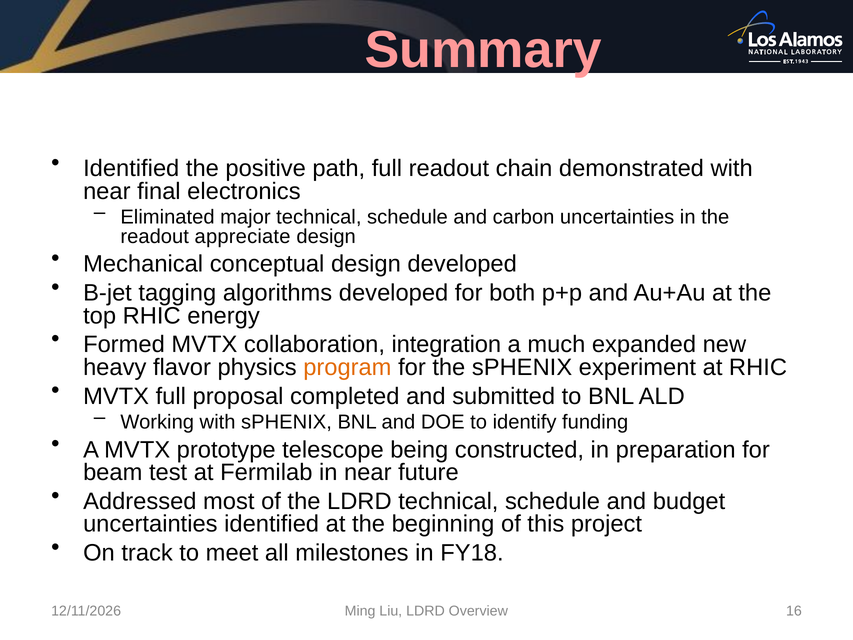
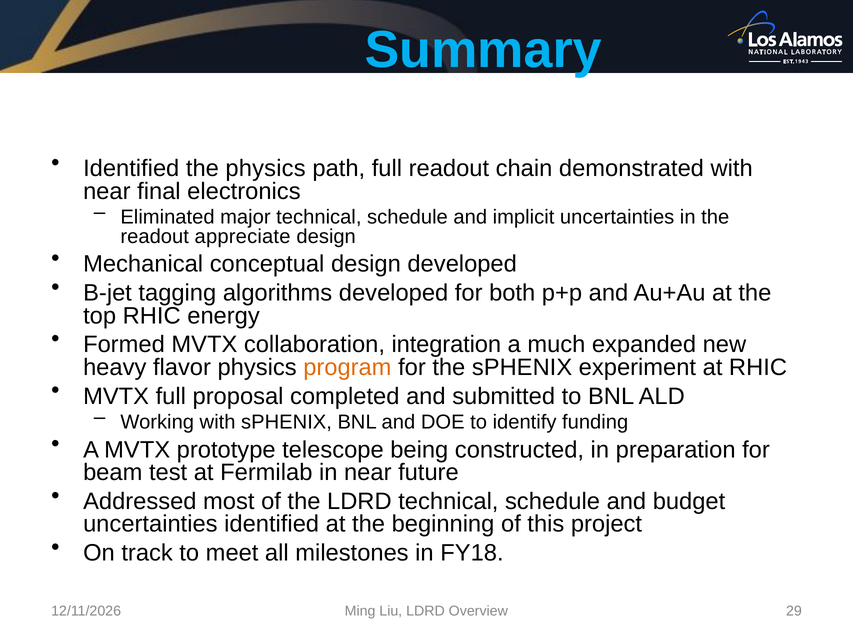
Summary colour: pink -> light blue (483, 50)
the positive: positive -> physics (266, 168)
carbon: carbon -> implicit (523, 217)
16: 16 -> 29 (794, 611)
